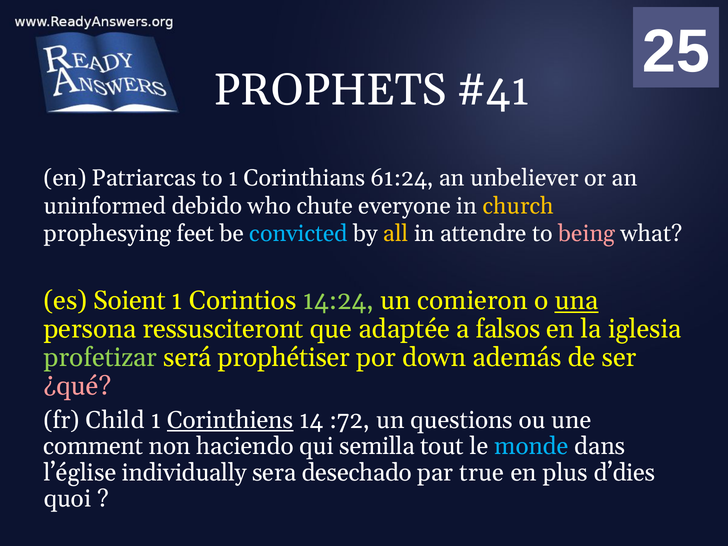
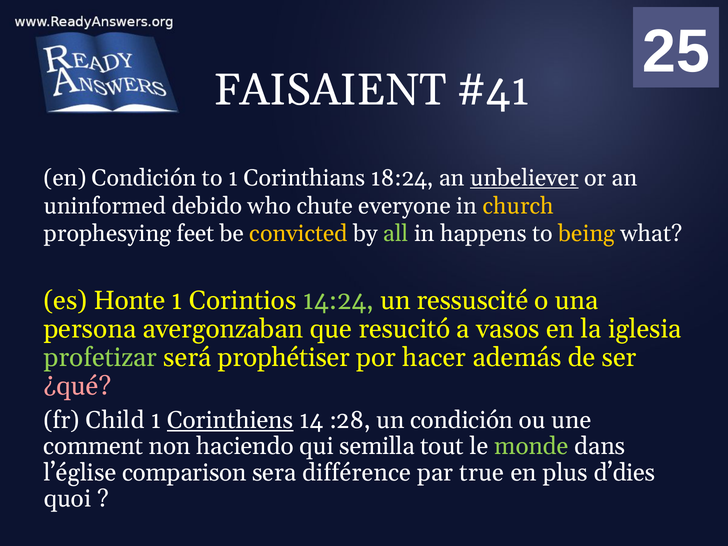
PROPHETS: PROPHETS -> FAISAIENT (330, 90)
en Patriarcas: Patriarcas -> Condición (144, 178)
61:24: 61:24 -> 18:24 (402, 178)
unbeliever underline: none -> present (524, 178)
convicted colour: light blue -> yellow (299, 234)
all colour: yellow -> light green (396, 234)
attendre: attendre -> happens (483, 234)
being colour: pink -> yellow (587, 234)
Soient: Soient -> Honte (129, 301)
comieron: comieron -> ressuscité (473, 301)
una underline: present -> none (576, 301)
ressusciteront: ressusciteront -> avergonzaban (223, 329)
adaptée: adaptée -> resucitó (404, 329)
falsos: falsos -> vasos (508, 329)
down: down -> hacer (434, 358)
:72: :72 -> :28 (350, 420)
un questions: questions -> condición (462, 420)
monde colour: light blue -> light green (531, 446)
individually: individually -> comparison (184, 473)
desechado: desechado -> différence (357, 473)
